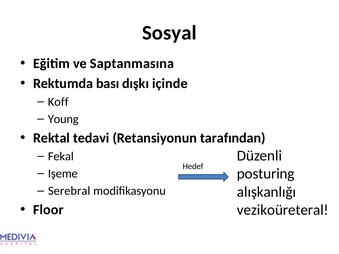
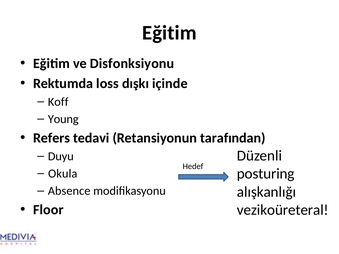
Sosyal: Sosyal -> Eğitim (169, 33)
Saptanmasına: Saptanmasına -> Disfonksiyonu (132, 64)
bası: bası -> loss (108, 83)
Rektal: Rektal -> Refers (52, 138)
Fekal: Fekal -> Duyu (61, 156)
Işeme: Işeme -> Okula (63, 174)
Serebral: Serebral -> Absence (69, 191)
